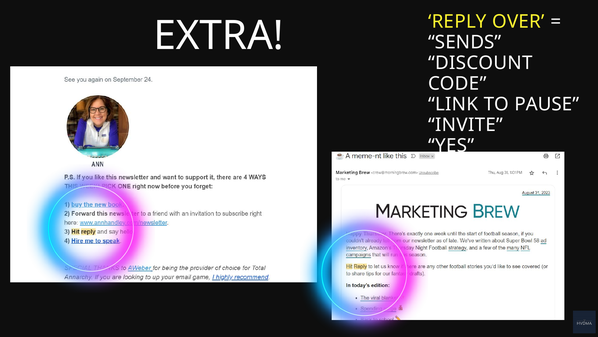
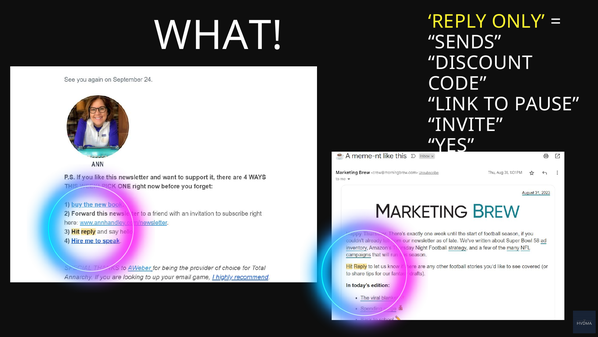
OVER: OVER -> ONLY (518, 22)
EXTRA: EXTRA -> WHAT (218, 36)
